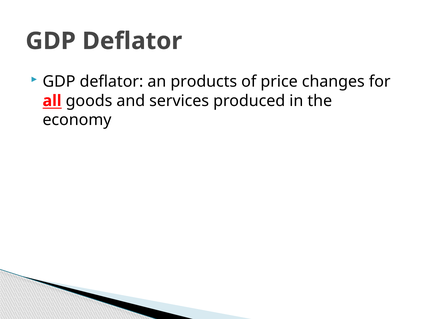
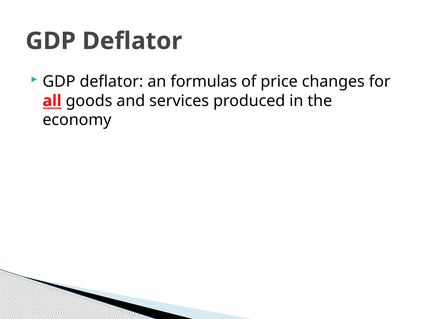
products: products -> formulas (204, 82)
